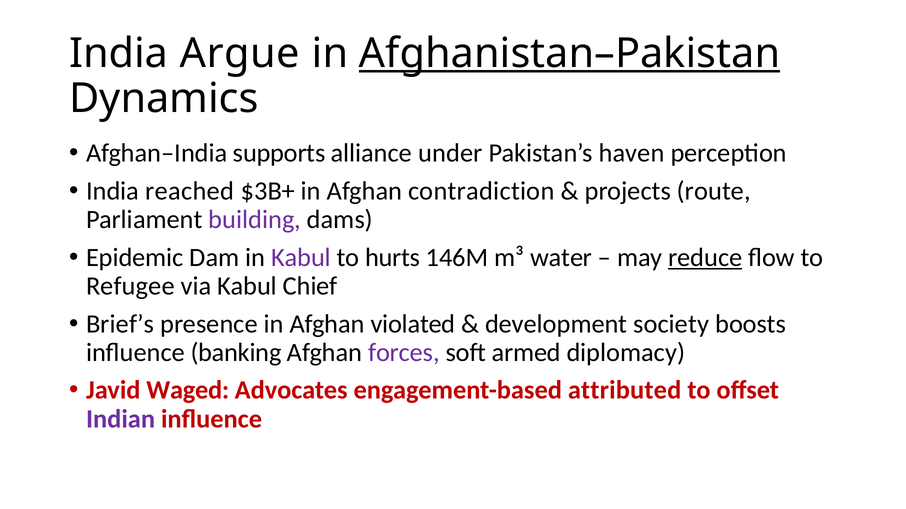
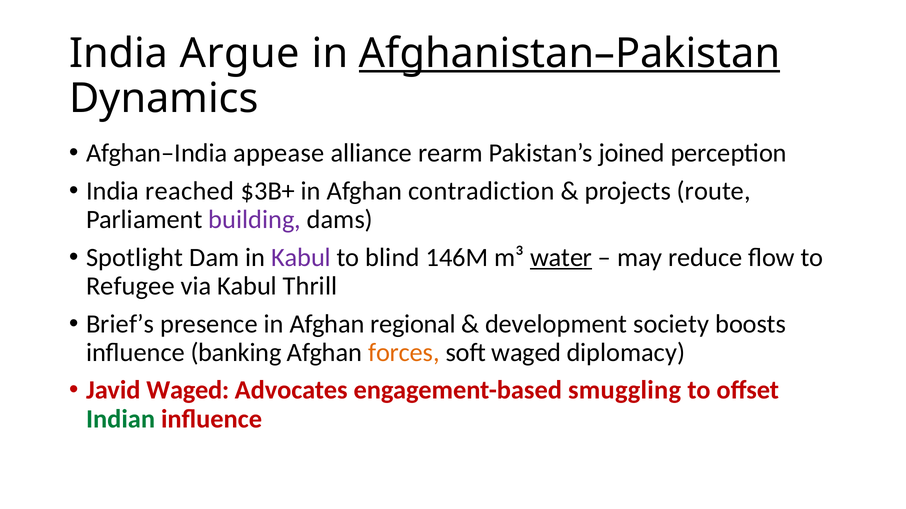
supports: supports -> appease (279, 153)
under: under -> rearm (450, 153)
haven: haven -> joined (632, 153)
Epidemic: Epidemic -> Spotlight (135, 258)
hurts: hurts -> blind (392, 258)
water underline: none -> present (561, 258)
reduce underline: present -> none (705, 258)
Chief: Chief -> Thrill (310, 286)
violated: violated -> regional (413, 324)
forces colour: purple -> orange (404, 353)
soft armed: armed -> waged (526, 353)
attributed: attributed -> smuggling (625, 391)
Indian colour: purple -> green (121, 419)
